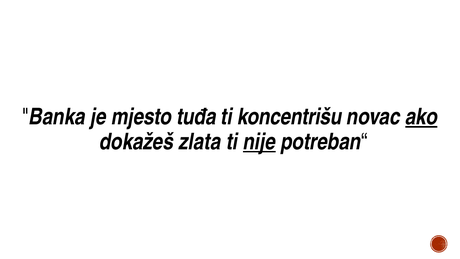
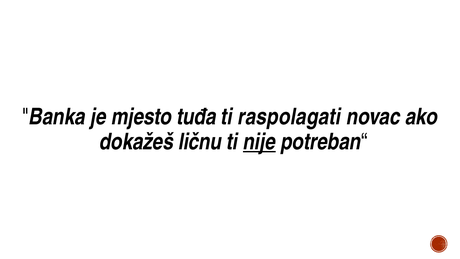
koncentrišu: koncentrišu -> raspolagati (289, 117)
ako underline: present -> none (422, 117)
zlata: zlata -> ličnu (200, 142)
